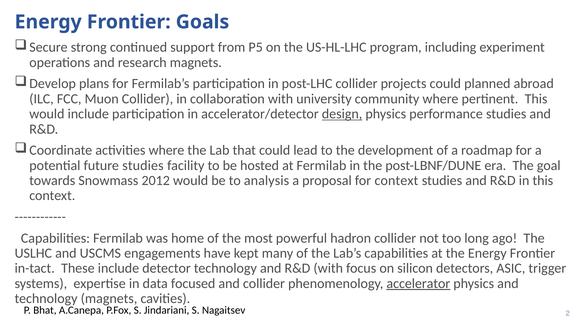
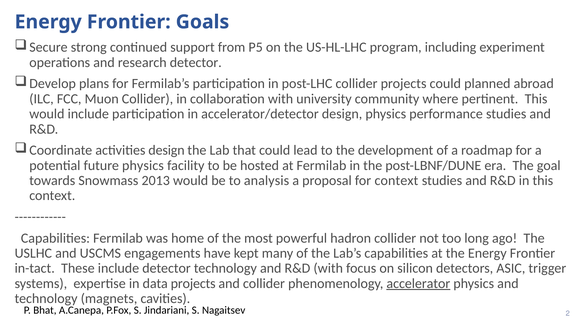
research magnets: magnets -> detector (196, 62)
design underline: present -> none (342, 114)
activities where: where -> design (167, 150)
future studies: studies -> physics (143, 165)
2012: 2012 -> 2013 (156, 180)
data focused: focused -> projects (193, 283)
